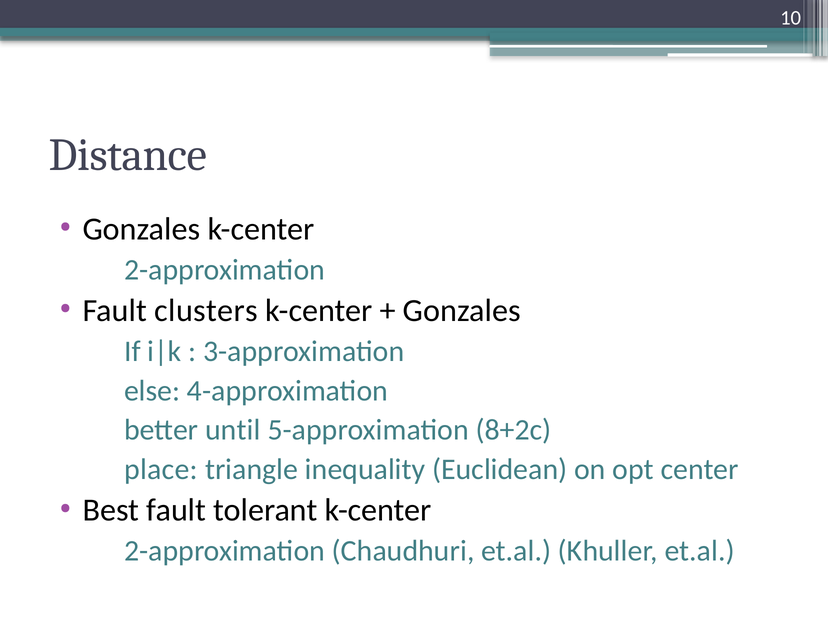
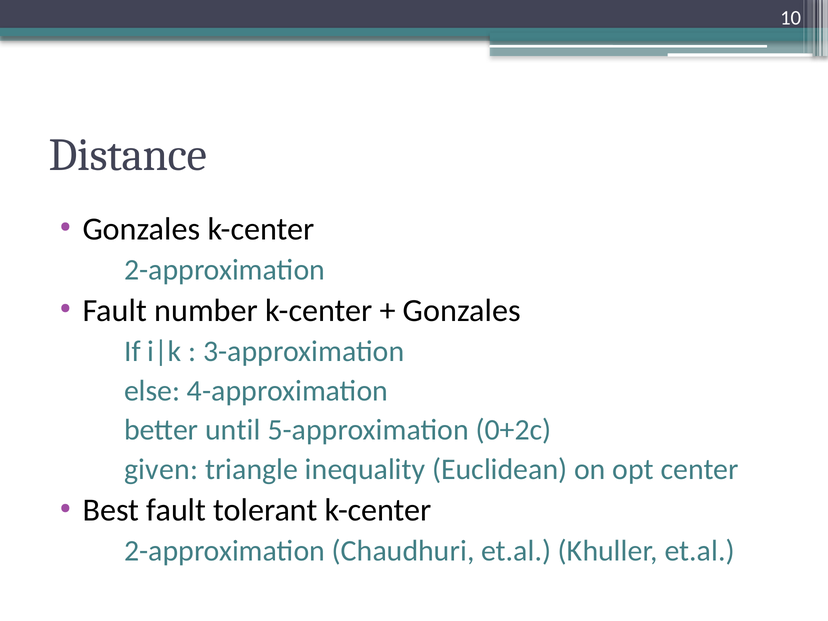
clusters: clusters -> number (206, 311)
8+2c: 8+2c -> 0+2c (514, 430)
place: place -> given (161, 470)
